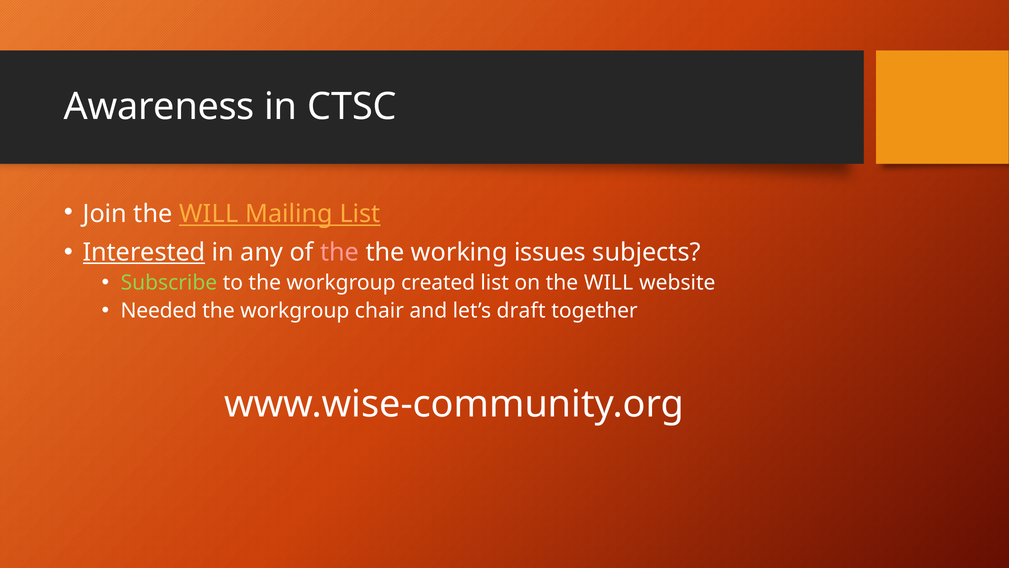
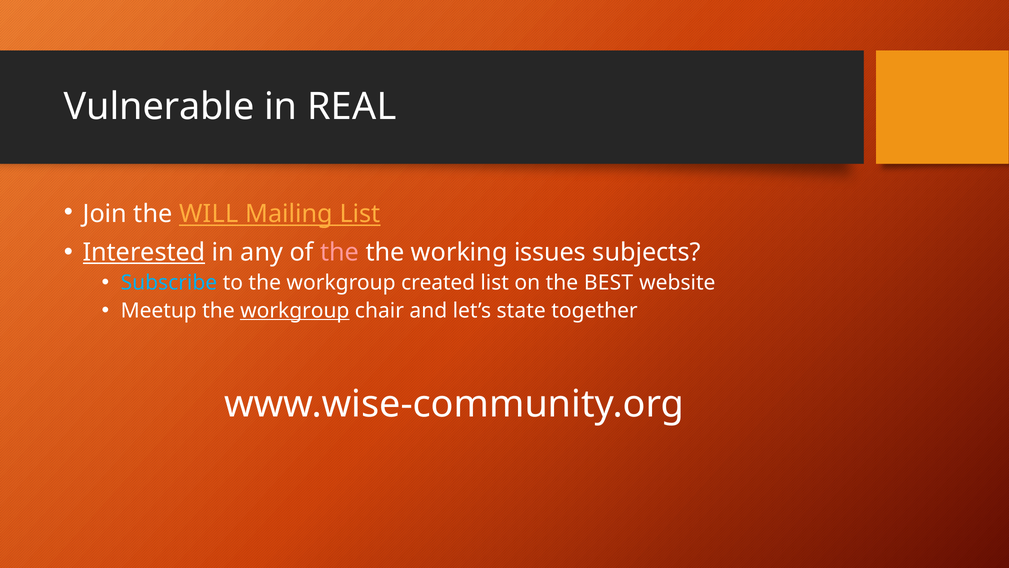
Awareness: Awareness -> Vulnerable (159, 107)
CTSC: CTSC -> REAL (352, 107)
Subscribe colour: light green -> light blue (169, 282)
on the WILL: WILL -> BEST (609, 282)
Needed: Needed -> Meetup (159, 310)
workgroup underline: none -> present (295, 310)
draft: draft -> state (521, 310)
